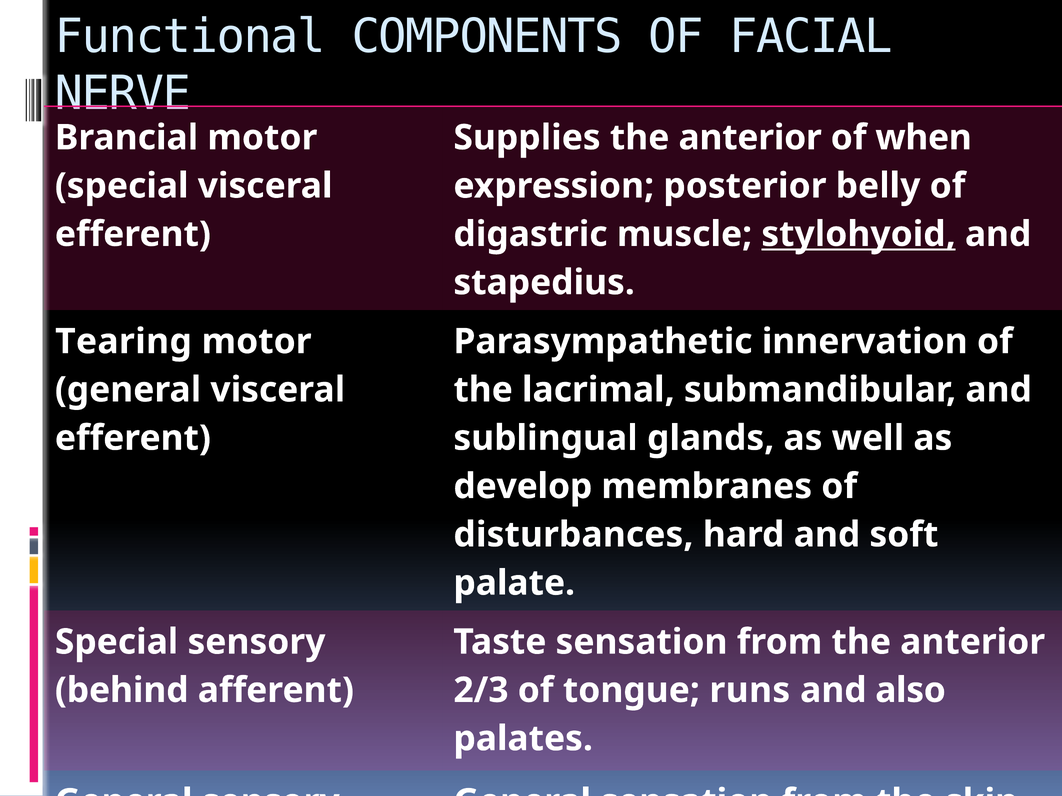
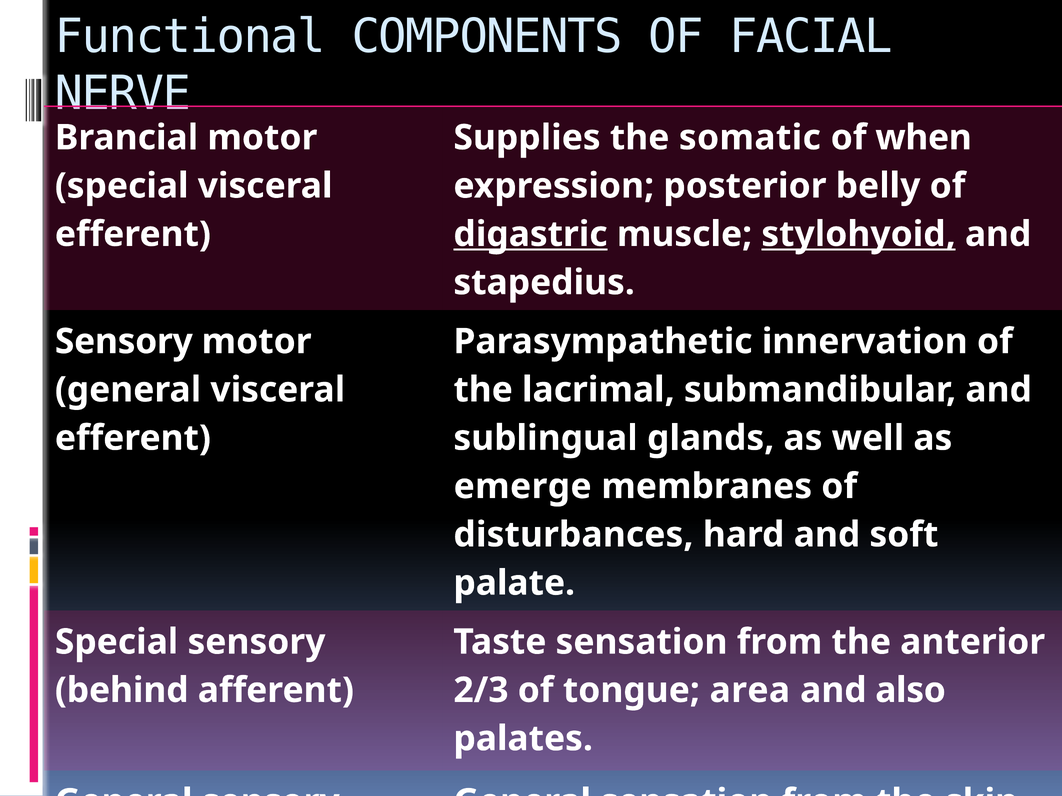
Supplies the anterior: anterior -> somatic (750, 138)
digastric underline: none -> present (531, 234)
Tearing: Tearing -> Sensory (124, 342)
develop: develop -> emerge (523, 487)
tongue runs: runs -> area (750, 691)
